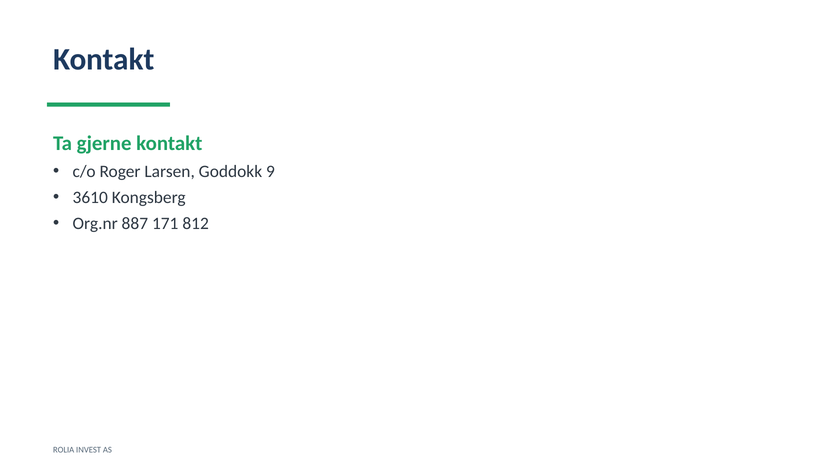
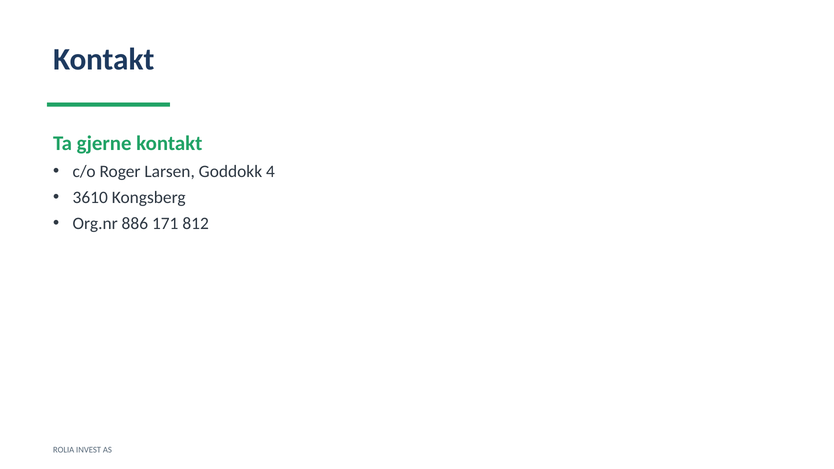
9: 9 -> 4 (270, 171)
887: 887 -> 886 (135, 224)
